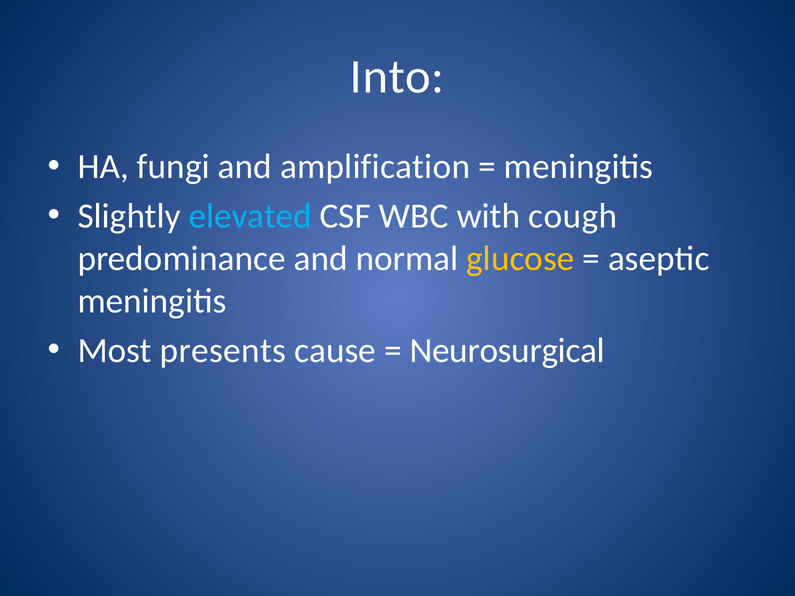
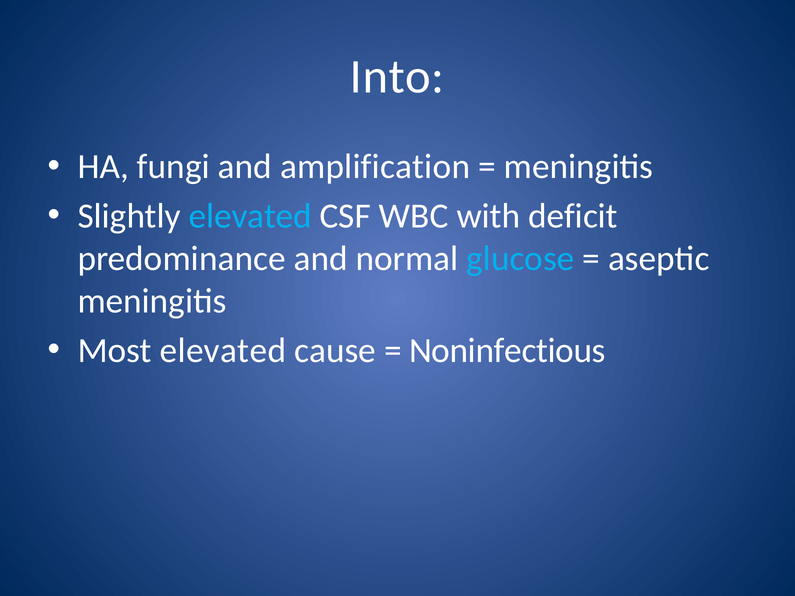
cough: cough -> deficit (573, 216)
glucose colour: yellow -> light blue (520, 259)
Most presents: presents -> elevated (223, 351)
Neurosurgical: Neurosurgical -> Noninfectious (507, 351)
